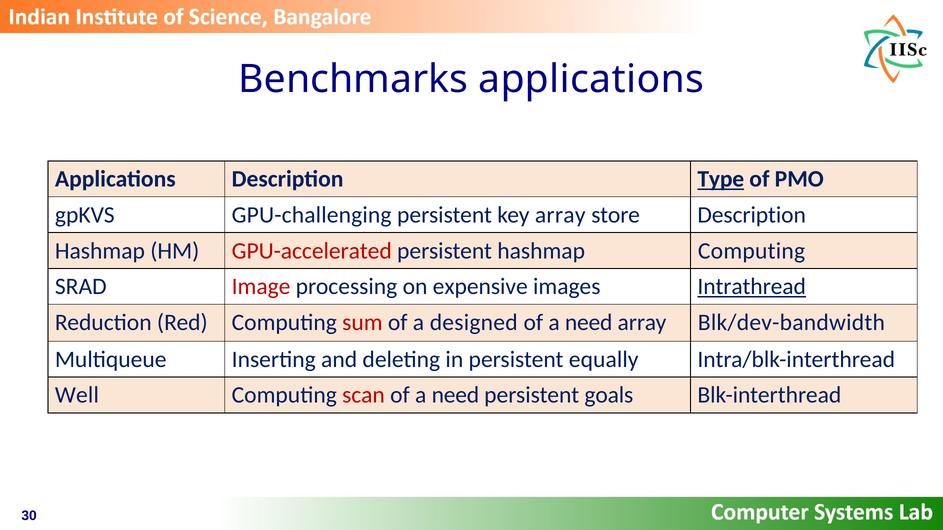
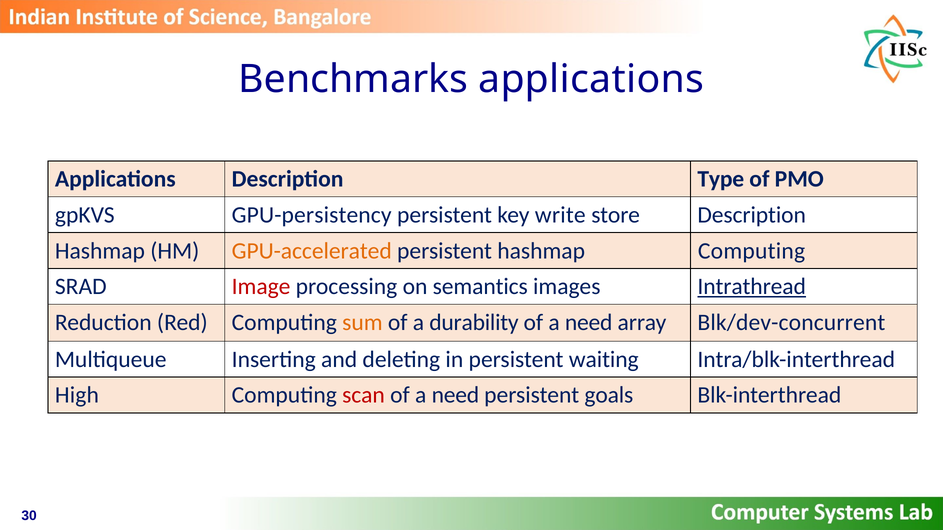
Type underline: present -> none (721, 179)
GPU-challenging: GPU-challenging -> GPU-persistency (312, 215)
key array: array -> write (560, 215)
GPU-accelerated colour: red -> orange (312, 251)
expensive: expensive -> semantics (480, 287)
sum colour: red -> orange (362, 323)
designed: designed -> durability (474, 323)
Blk/dev-bandwidth: Blk/dev-bandwidth -> Blk/dev-concurrent (791, 323)
equally: equally -> waiting (604, 360)
Well: Well -> High (77, 395)
